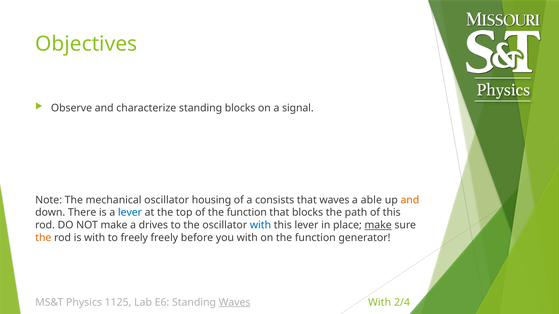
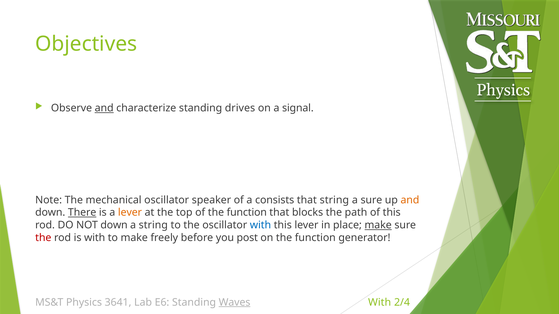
and underline: none -> present (104, 108)
standing blocks: blocks -> drives (240, 108)
housing: housing -> speaker (211, 200)
that waves: waves -> string (334, 200)
a able: able -> sure (371, 200)
There underline: none -> present (82, 213)
lever colour: blue -> orange (130, 213)
NOT make: make -> down (114, 225)
a drives: drives -> string (153, 225)
the colour: orange -> red (43, 238)
to freely: freely -> make (134, 238)
you with: with -> post (247, 238)
1125: 1125 -> 3641 (118, 303)
